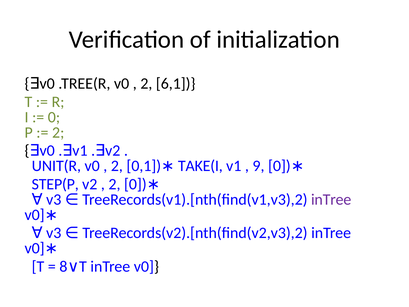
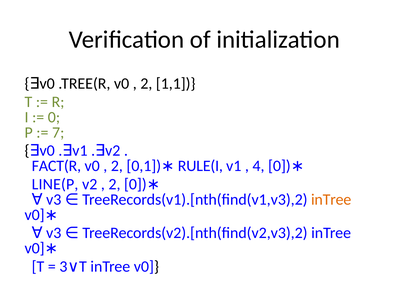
6,1: 6,1 -> 1,1 (176, 84)
2: 2 -> 7 (58, 132)
UNIT(R: UNIT(R -> FACT(R (56, 166)
TAKE(I: TAKE(I -> RULE(I (200, 166)
9: 9 -> 4 (259, 166)
STEP(P: STEP(P -> LINE(P (55, 184)
inTree colour: purple -> orange (331, 199)
8: 8 -> 3 (63, 266)
